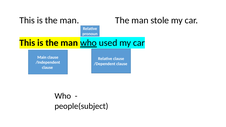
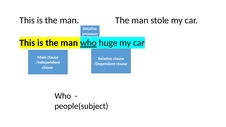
used: used -> huge (108, 43)
